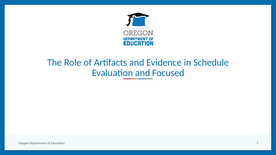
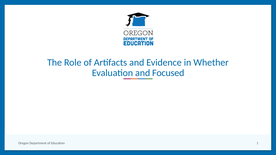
Schedule: Schedule -> Whether (211, 63)
